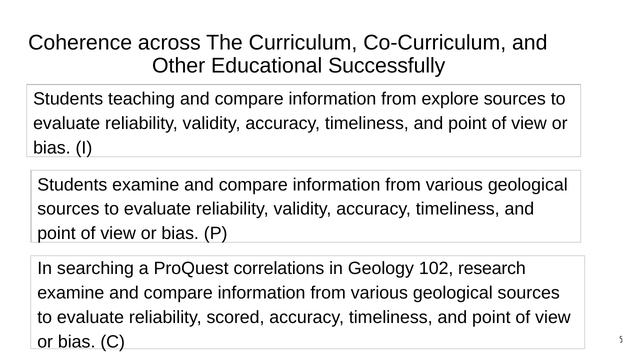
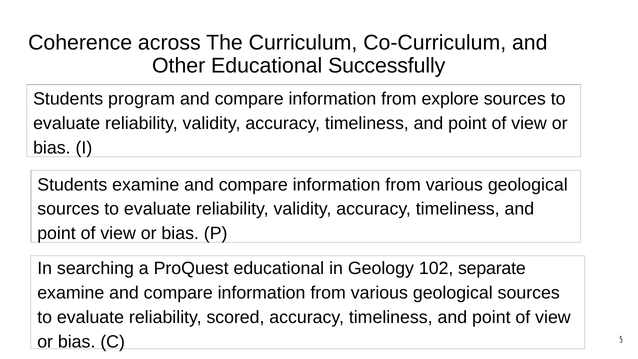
teaching: teaching -> program (142, 99)
ProQuest correlations: correlations -> educational (279, 268)
research: research -> separate (492, 268)
